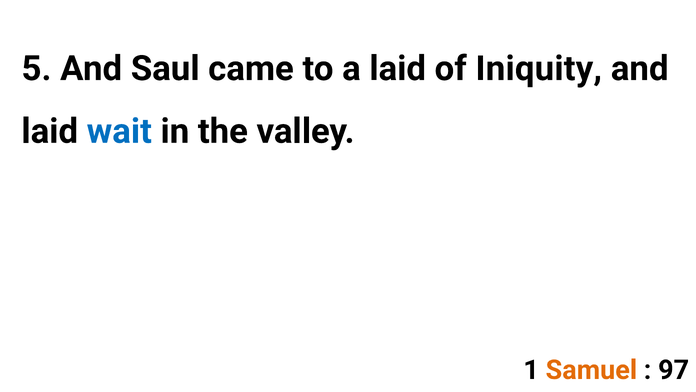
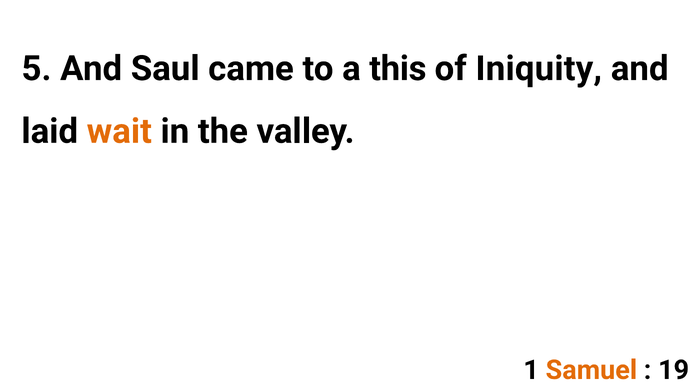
a laid: laid -> this (398, 69)
wait colour: blue -> orange (119, 131)
97: 97 -> 19 (674, 370)
